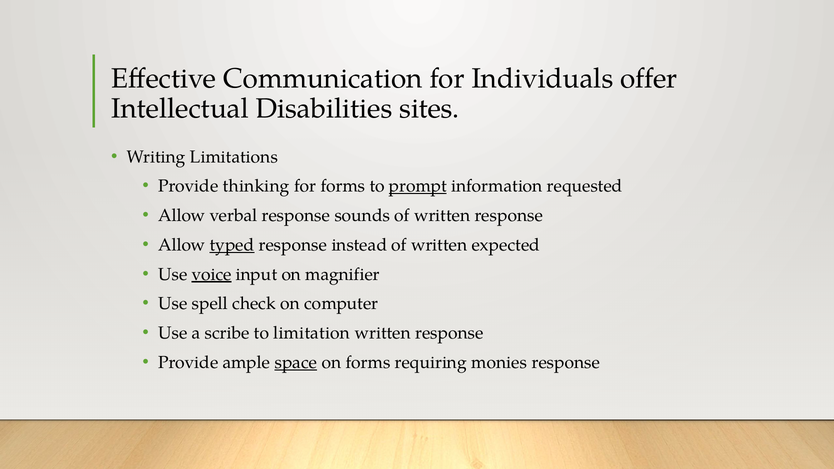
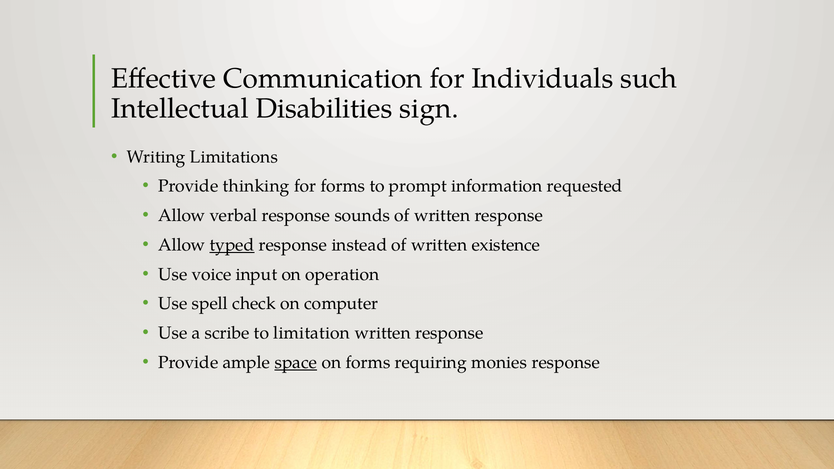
offer: offer -> such (649, 78)
sites: sites -> sign (429, 108)
prompt underline: present -> none (418, 186)
expected: expected -> existence (506, 245)
voice underline: present -> none (212, 274)
magnifier: magnifier -> operation (343, 274)
